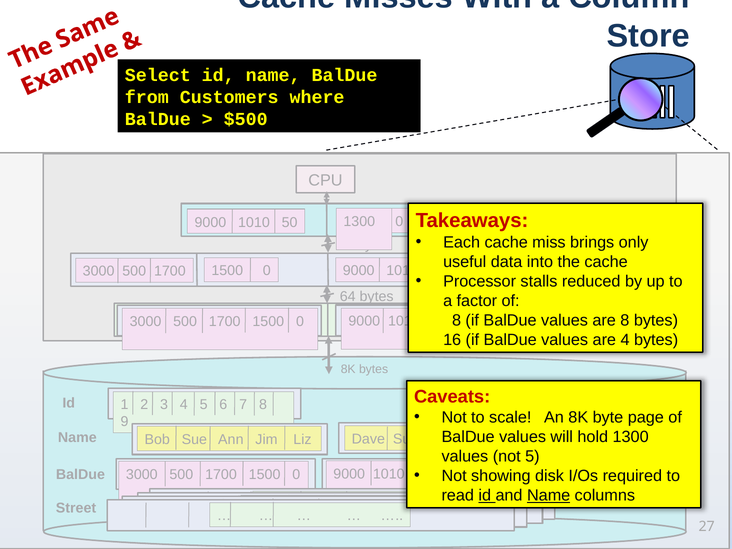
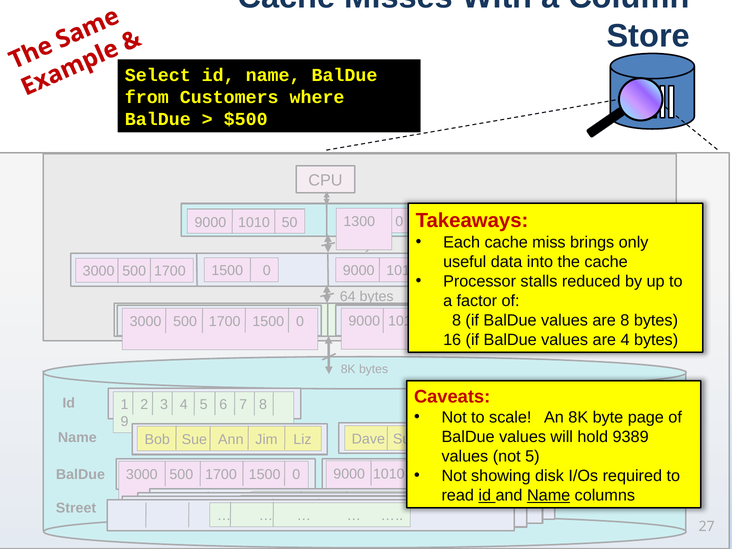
hold 1300: 1300 -> 9389 (631, 437)
